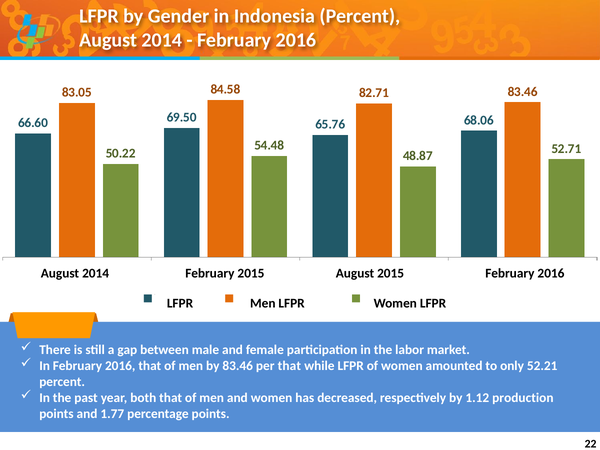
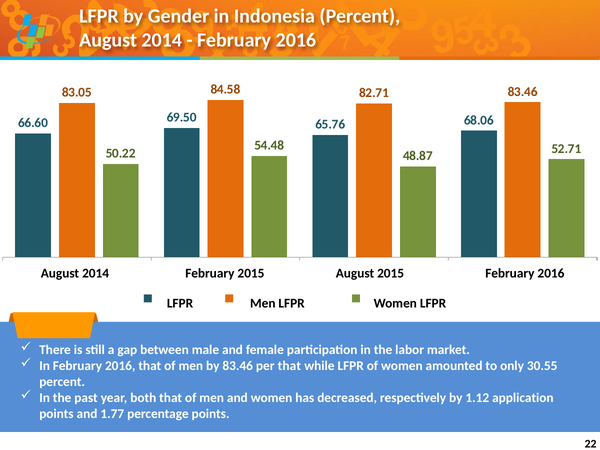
52.21: 52.21 -> 30.55 (542, 366)
production: production -> application (523, 398)
